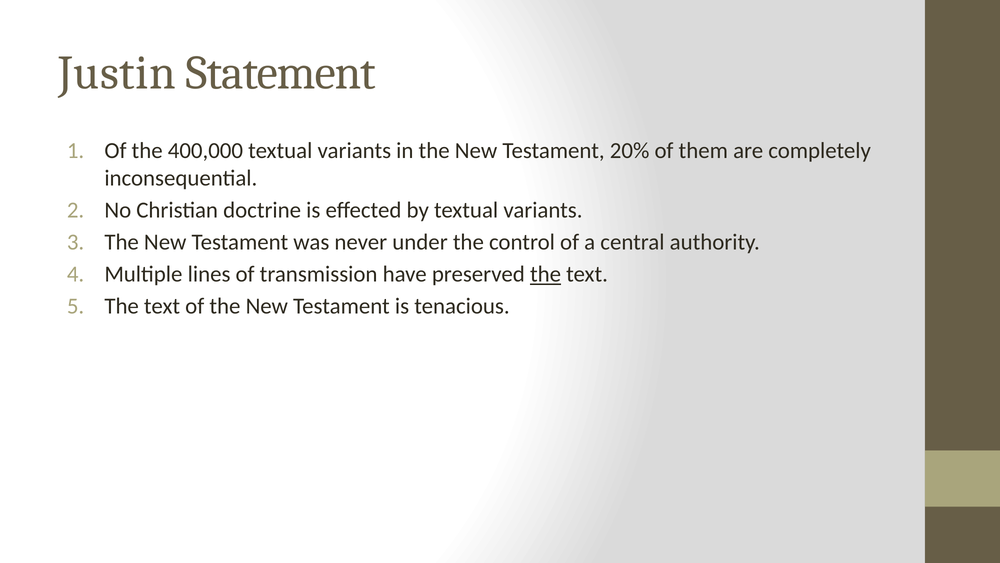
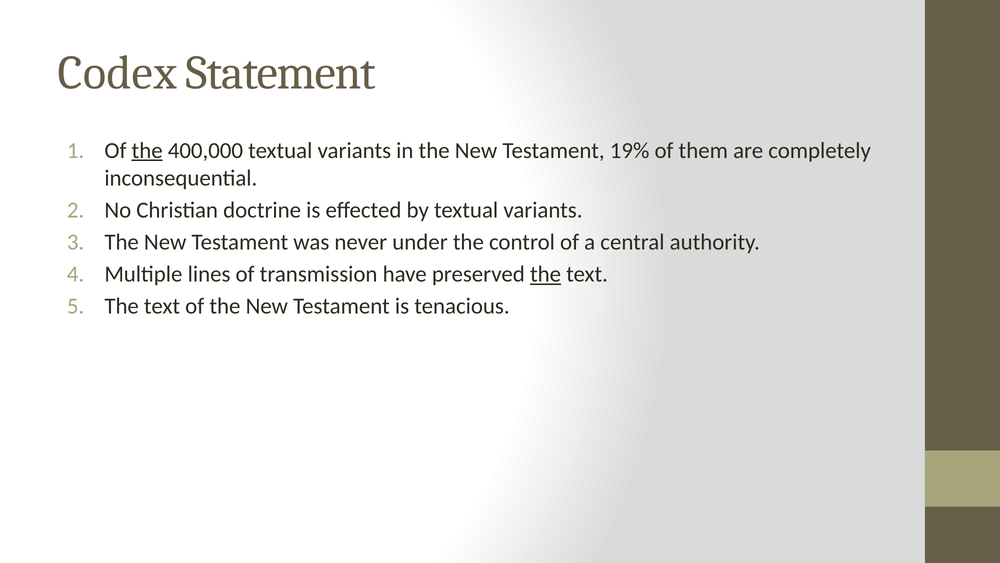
Justin: Justin -> Codex (117, 73)
the underline: none -> present (147, 150)
20%: 20% -> 19% (630, 150)
